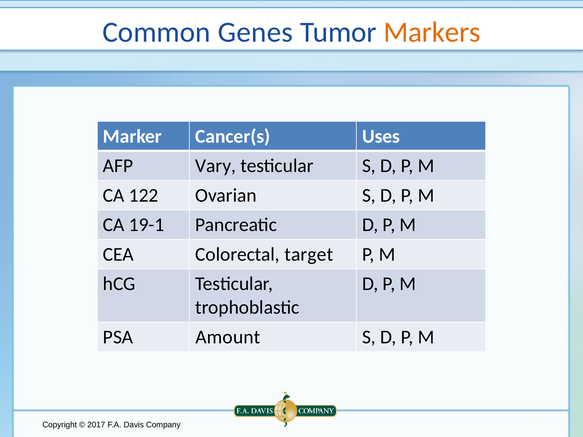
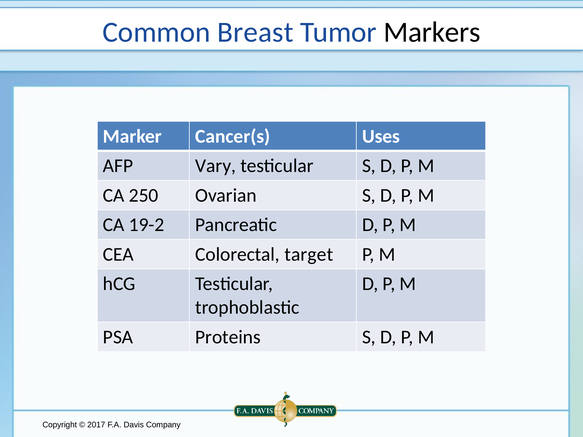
Genes: Genes -> Breast (255, 32)
Markers colour: orange -> black (432, 32)
122: 122 -> 250 (144, 195)
19-1: 19-1 -> 19-2 (147, 225)
Amount: Amount -> Proteins (228, 337)
